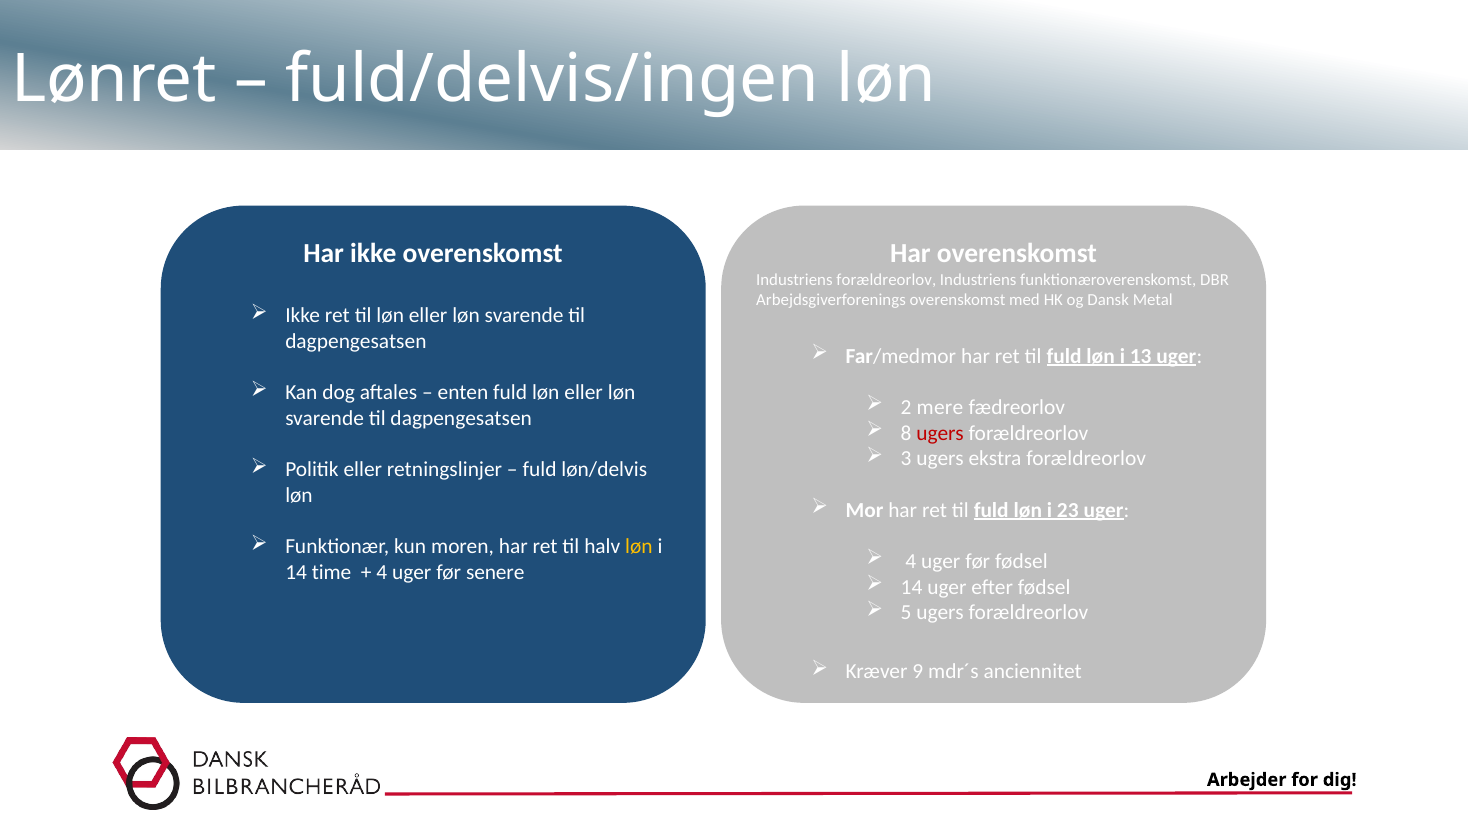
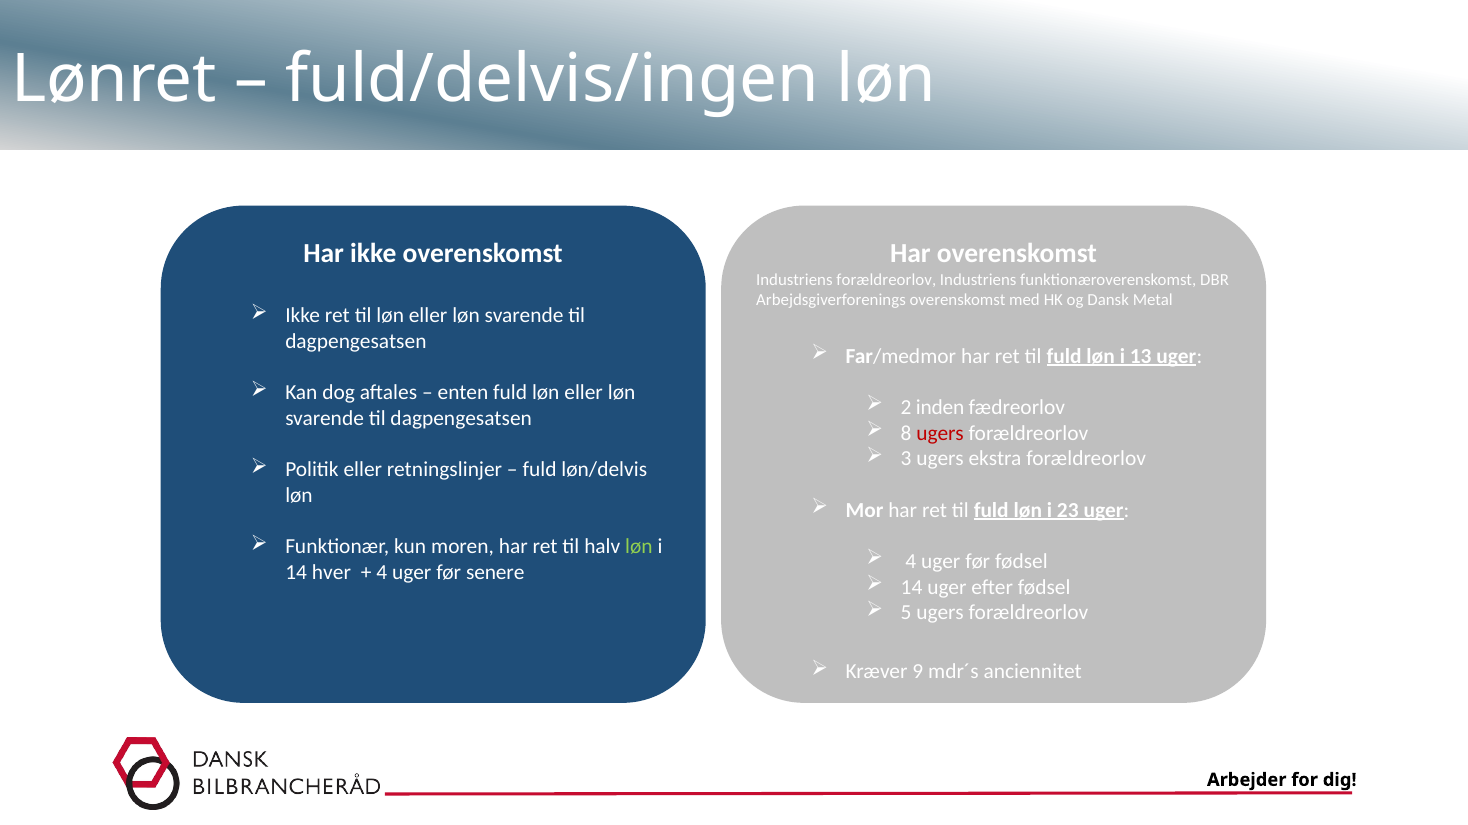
mere: mere -> inden (940, 408)
løn colour: yellow -> light green (639, 547)
time: time -> hver (331, 573)
